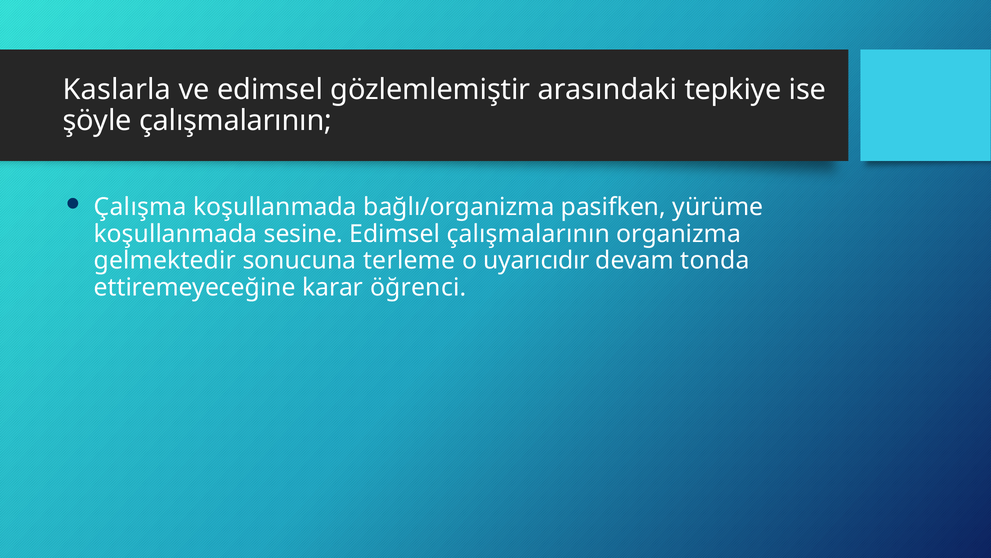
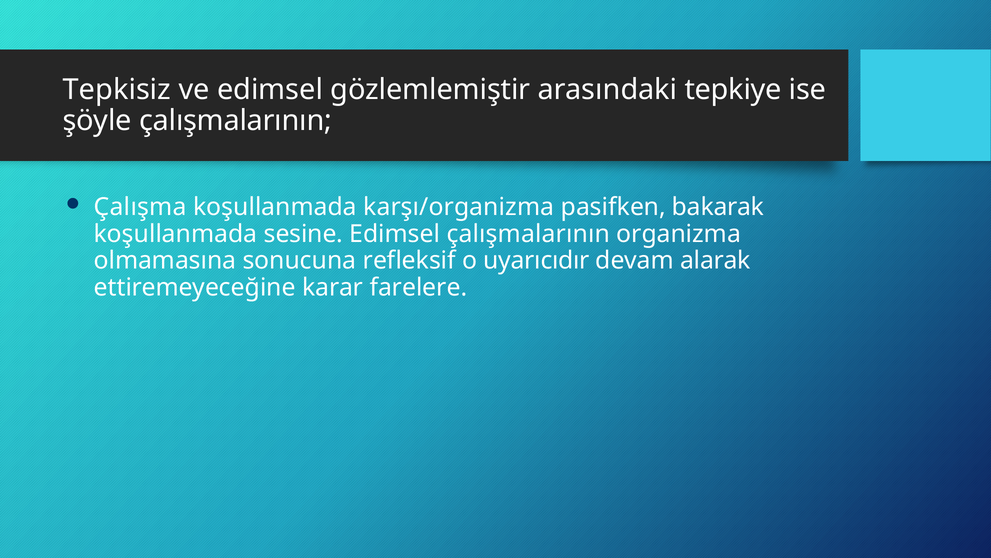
Kaslarla: Kaslarla -> Tepkisiz (117, 89)
bağlı/organizma: bağlı/organizma -> karşı/organizma (459, 207)
yürüme: yürüme -> bakarak (718, 207)
gelmektedir: gelmektedir -> olmamasına (165, 260)
terleme: terleme -> refleksif (409, 260)
tonda: tonda -> alarak (715, 260)
öğrenci: öğrenci -> farelere (418, 287)
